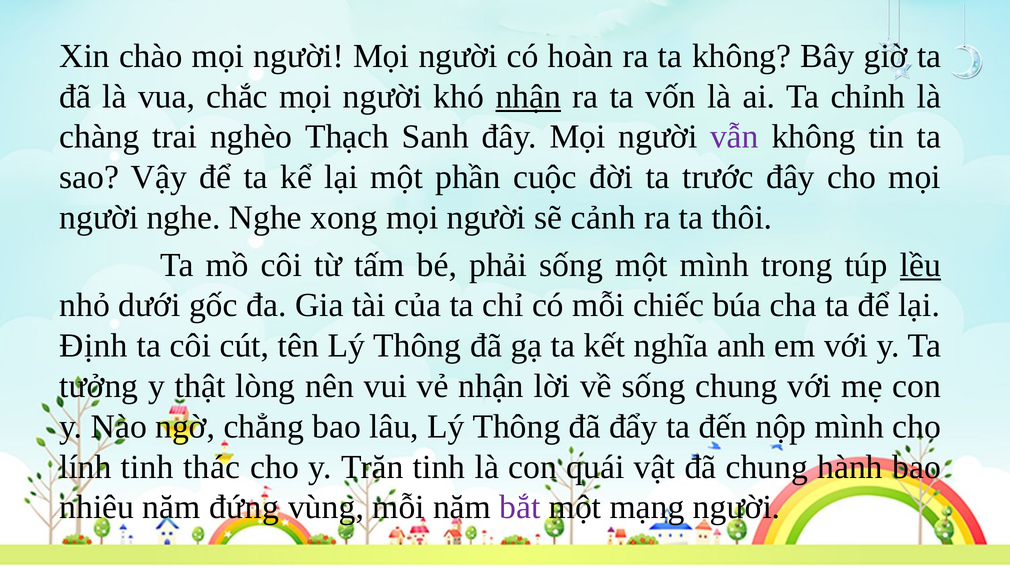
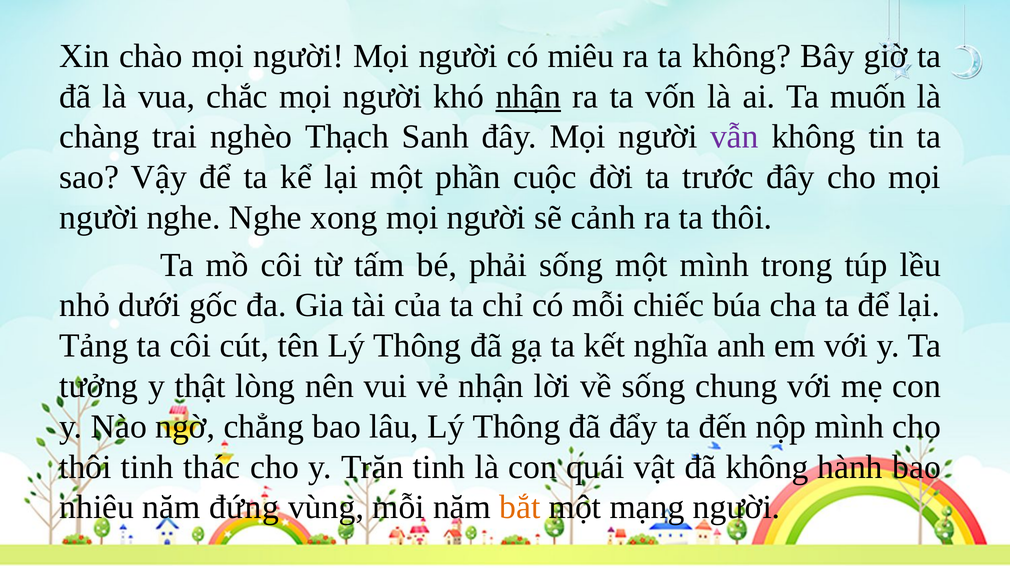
hoàn: hoàn -> miêu (581, 56)
chỉnh: chỉnh -> muốn (868, 96)
lều underline: present -> none (920, 265)
Định: Định -> Tảng (94, 346)
lính: lính -> thôi (85, 467)
đã chung: chung -> không (767, 467)
bắt colour: purple -> orange (520, 507)
